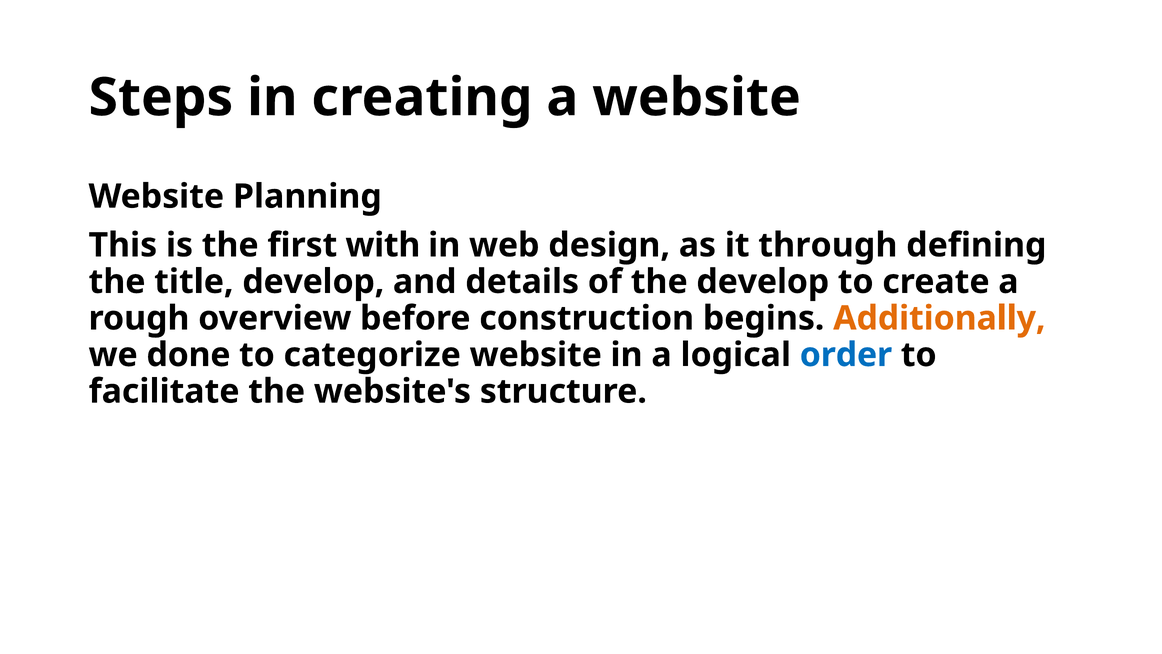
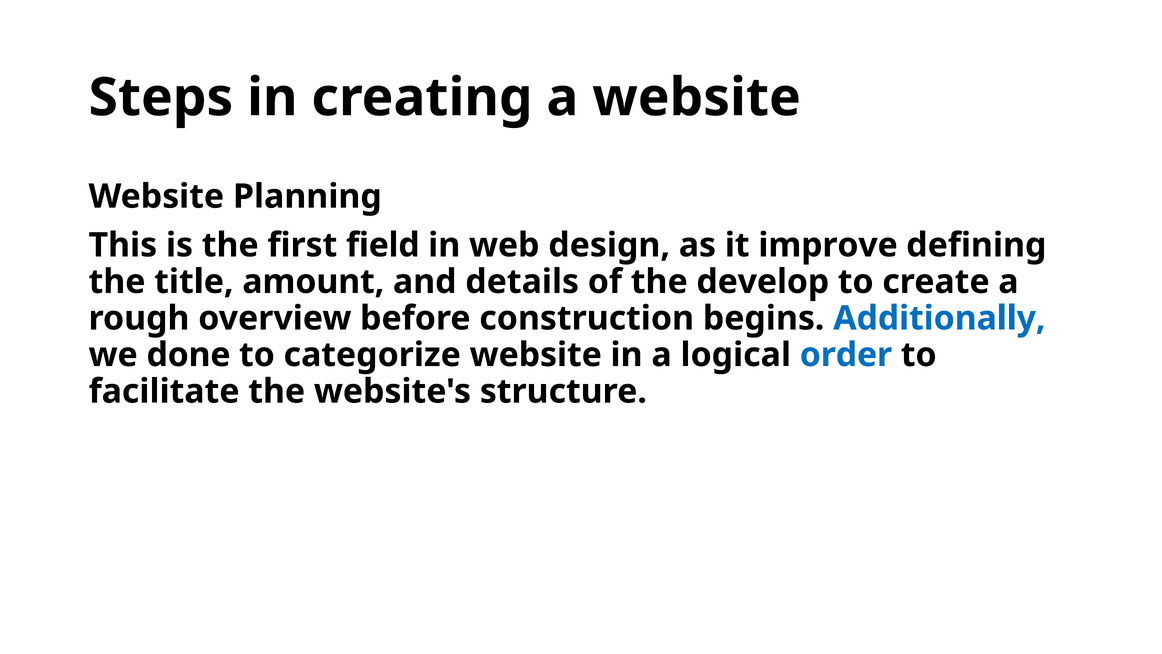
with: with -> field (383, 245)
through: through -> improve (828, 245)
title develop: develop -> amount (313, 282)
Additionally colour: orange -> blue (939, 318)
